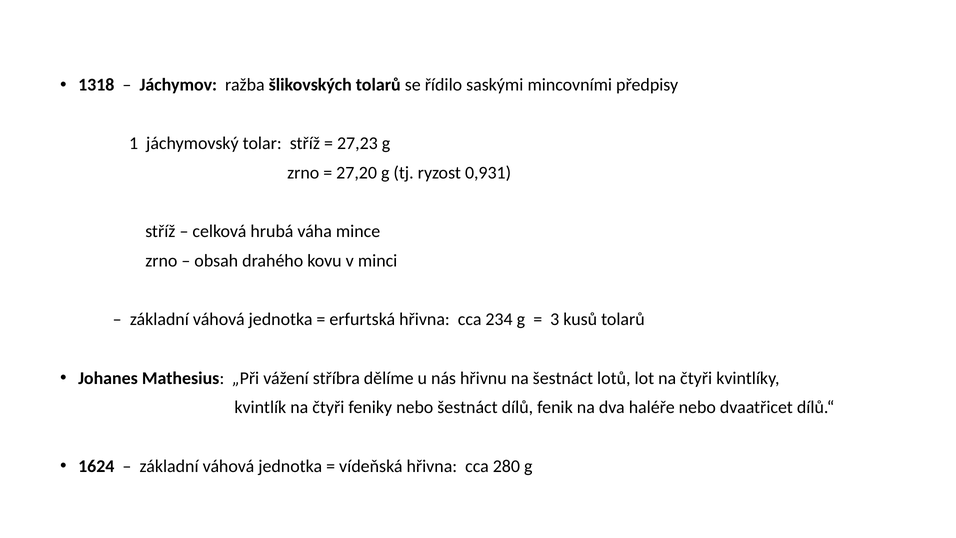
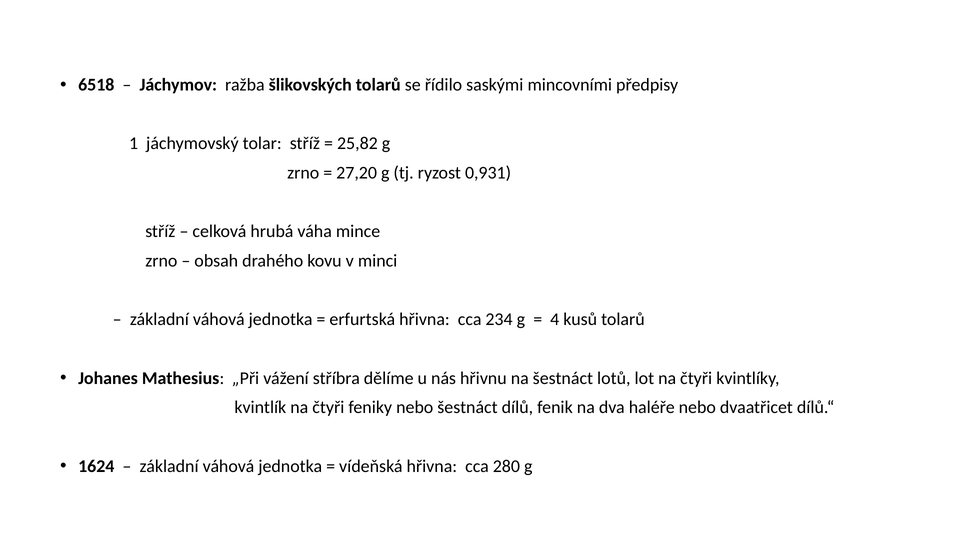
1318: 1318 -> 6518 (96, 85)
27,23: 27,23 -> 25,82 (357, 143)
3: 3 -> 4 (555, 319)
